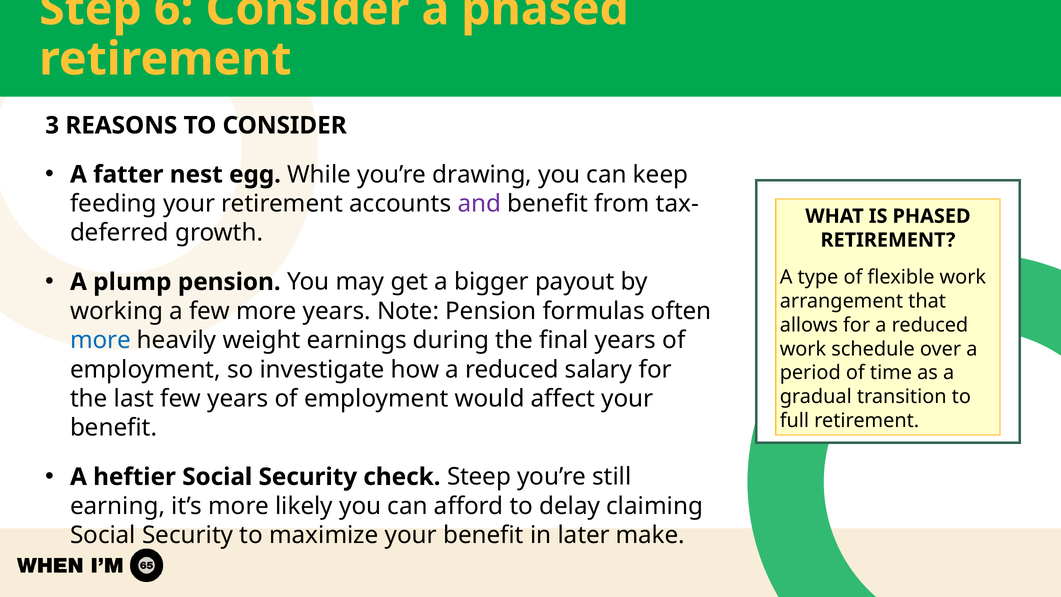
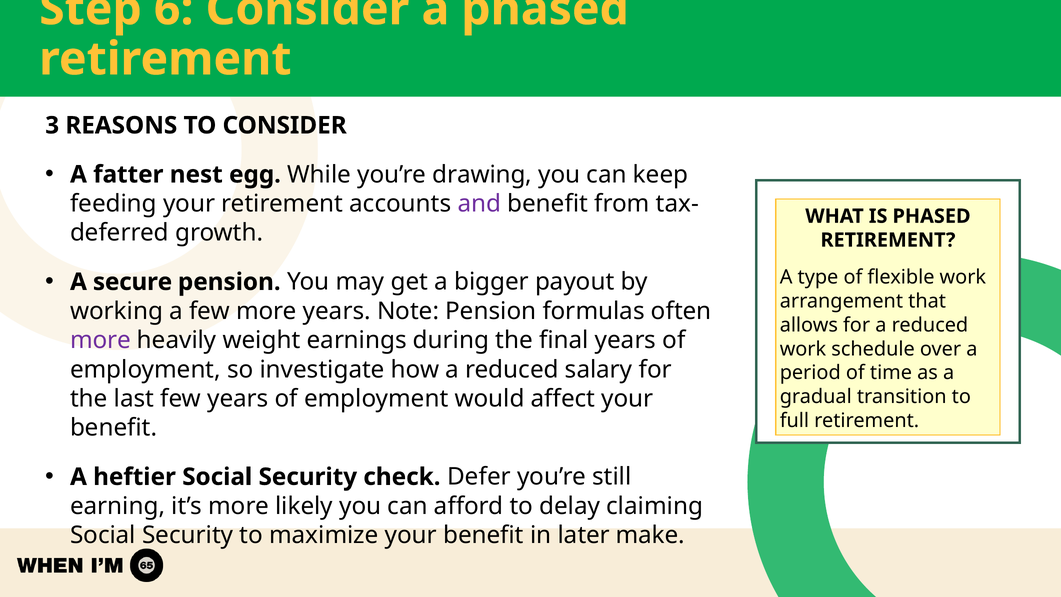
plump: plump -> secure (133, 282)
more colour: blue -> purple (100, 340)
Steep: Steep -> Defer (479, 477)
